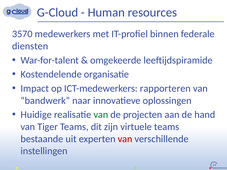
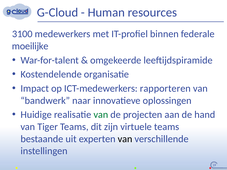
3570: 3570 -> 3100 (22, 34)
diensten: diensten -> moeilijke (30, 46)
van colour: red -> black (125, 139)
